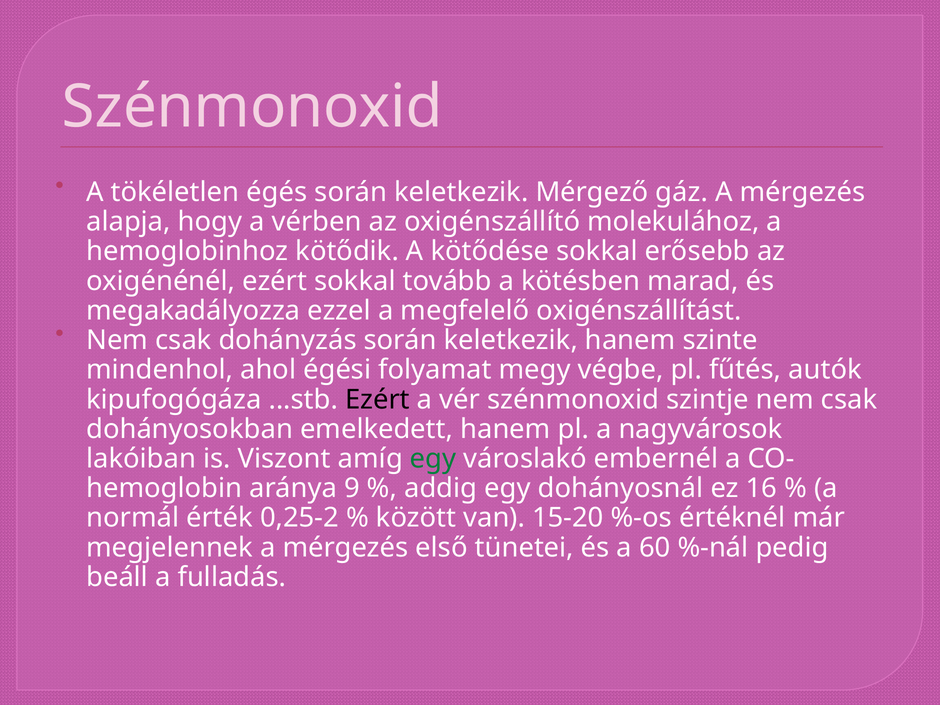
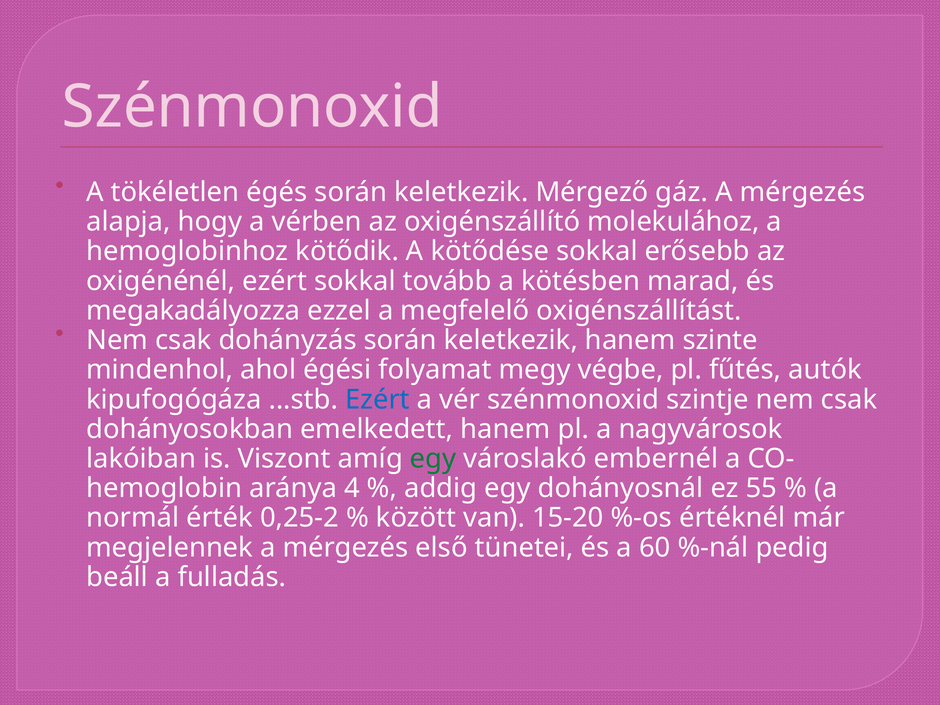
Ezért colour: black -> blue (377, 399)
9: 9 -> 4 (352, 488)
16: 16 -> 55 (761, 488)
